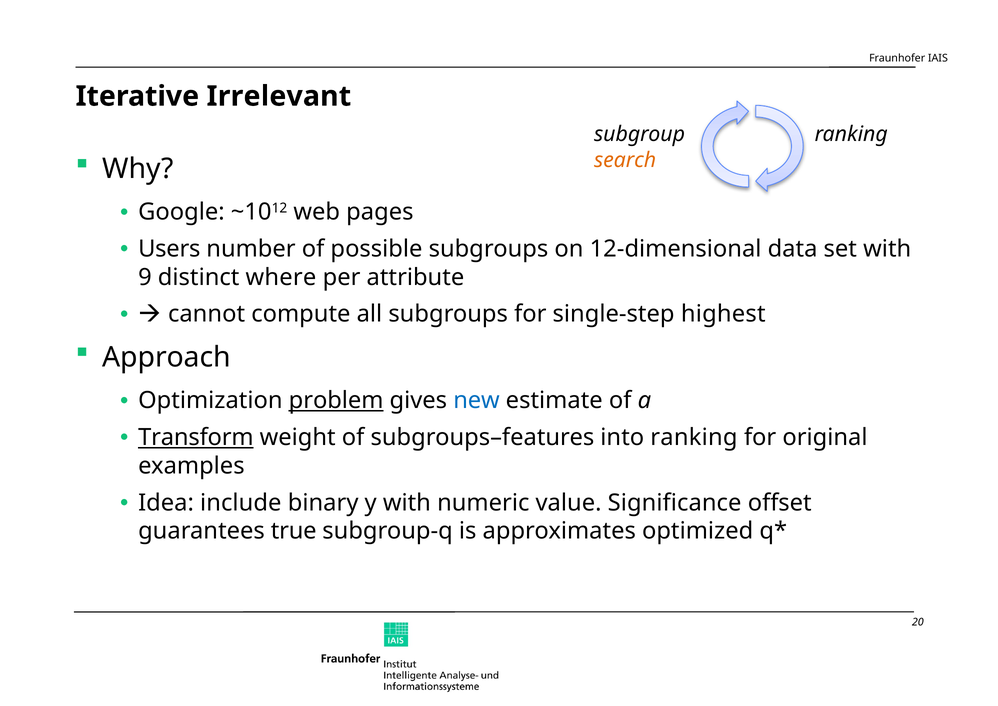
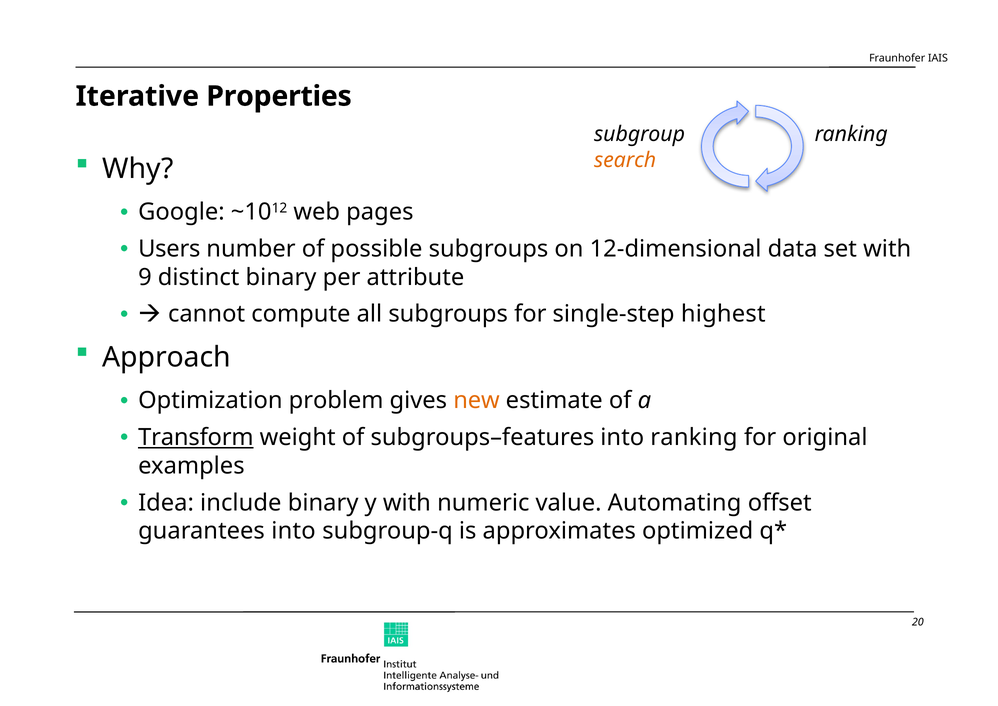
Irrelevant: Irrelevant -> Properties (279, 96)
distinct where: where -> binary (281, 277)
problem underline: present -> none (336, 400)
new colour: blue -> orange (477, 400)
Significance: Significance -> Automating (675, 502)
guarantees true: true -> into (293, 531)
